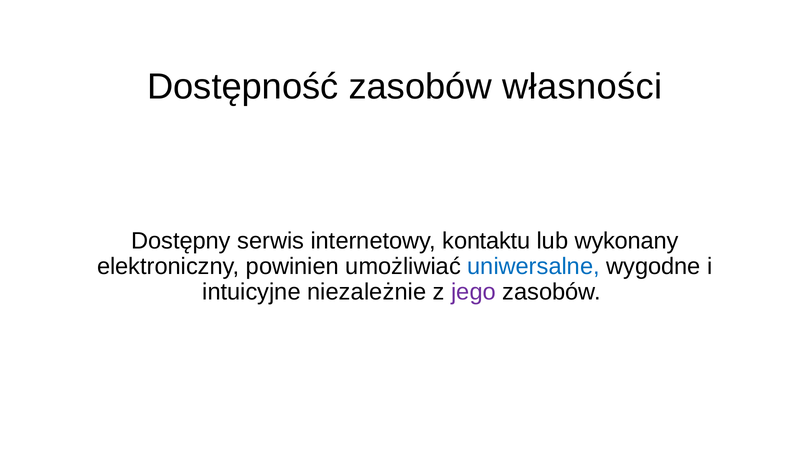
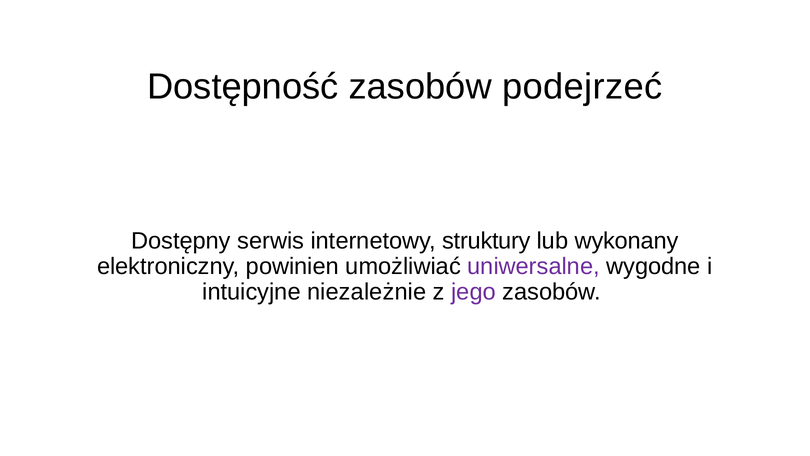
własności: własności -> podejrzeć (582, 87)
kontaktu: kontaktu -> struktury (486, 241)
uniwersalne colour: blue -> purple (533, 266)
